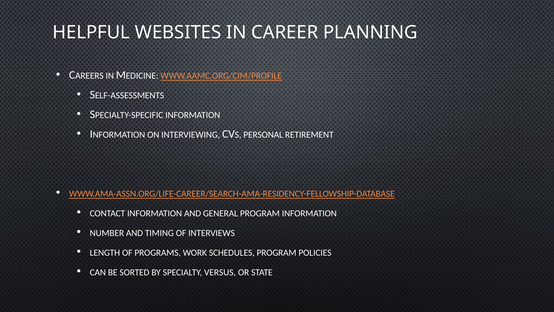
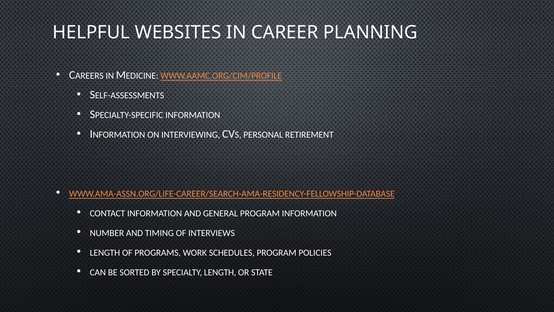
SPECIALTY VERSUS: VERSUS -> LENGTH (220, 272)
